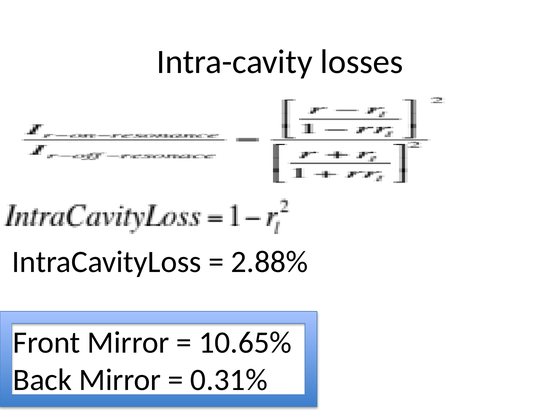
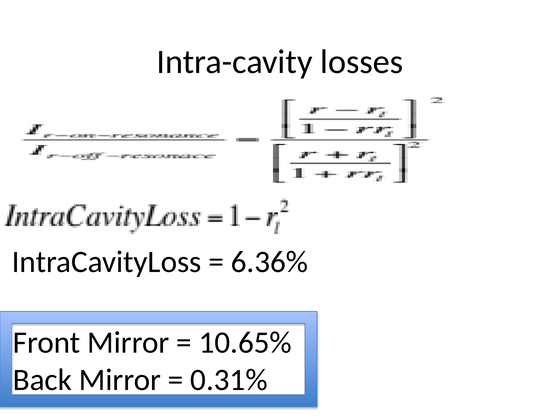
2.88%: 2.88% -> 6.36% (270, 262)
